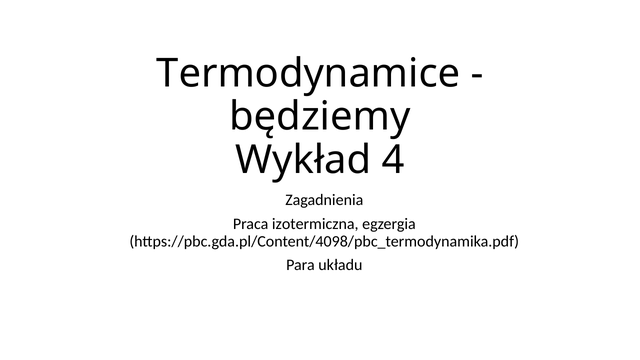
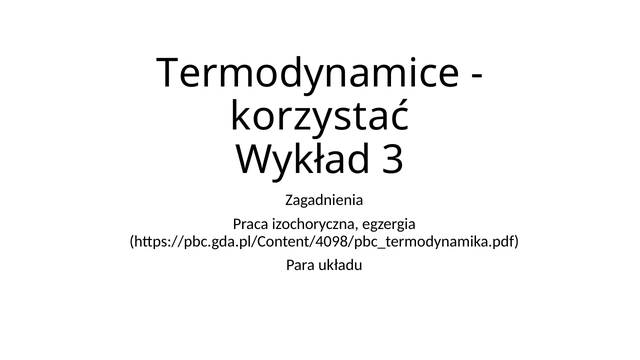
będziemy: będziemy -> korzystać (320, 117)
4: 4 -> 3 (393, 160)
izotermiczna: izotermiczna -> izochoryczna (315, 224)
